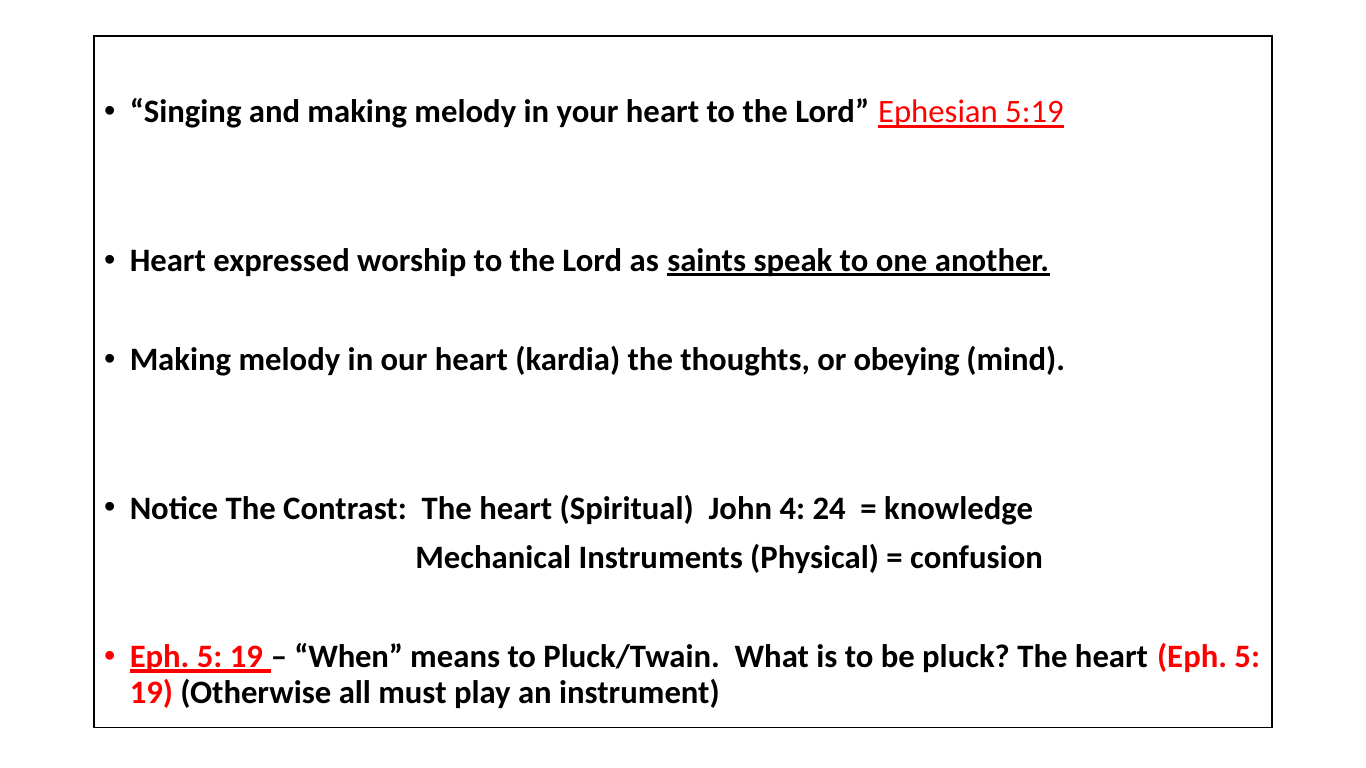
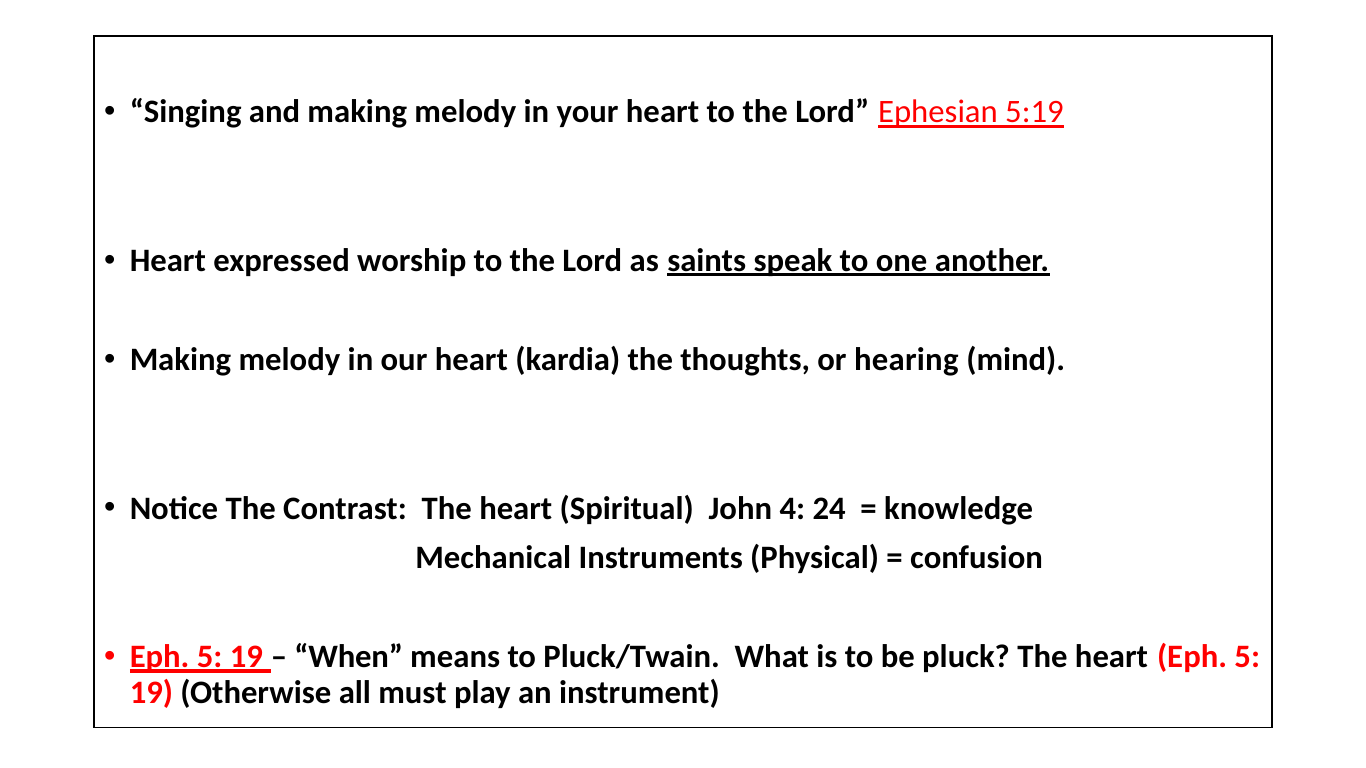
obeying: obeying -> hearing (906, 360)
